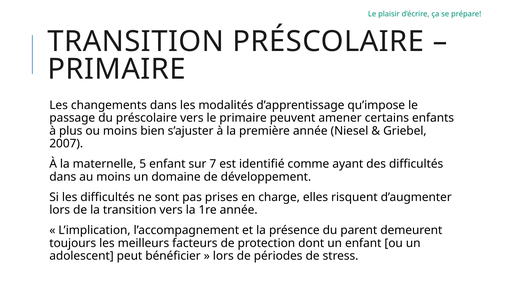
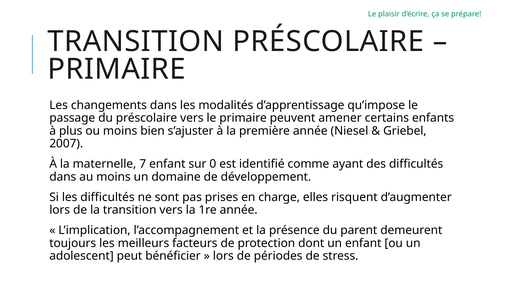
5: 5 -> 7 (143, 164)
7: 7 -> 0 (213, 164)
